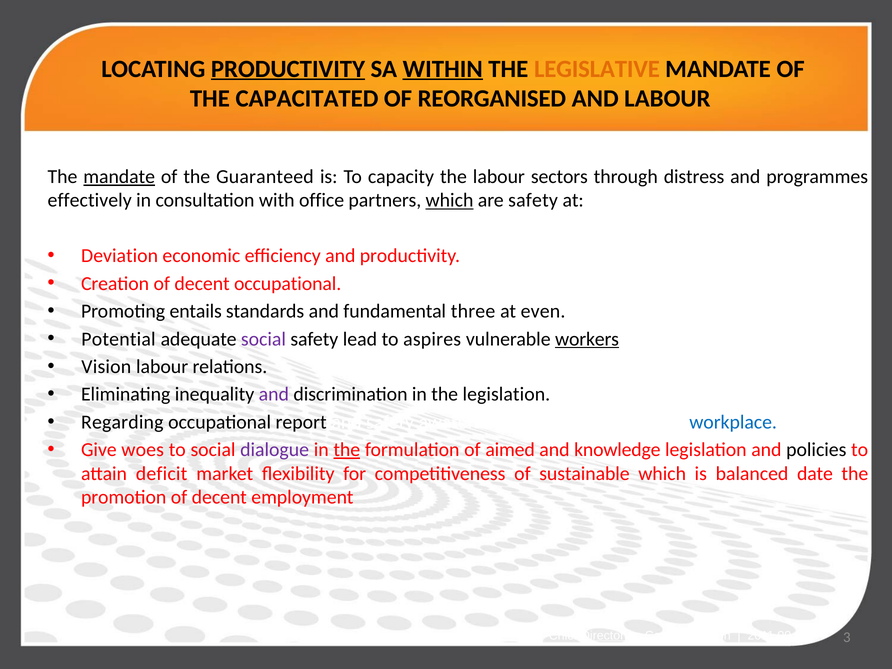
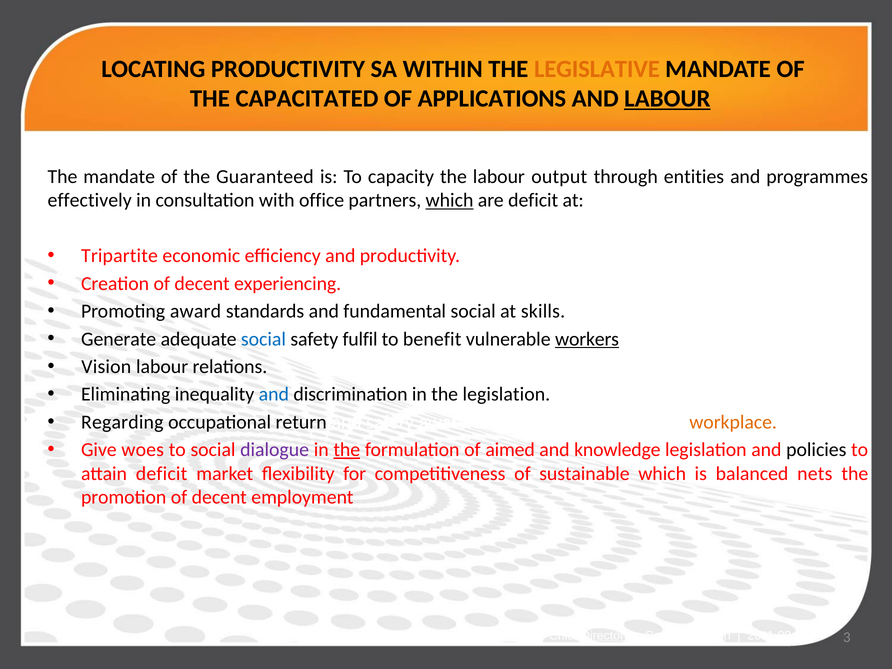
PRODUCTIVITY underline: present -> none (288, 69)
WITHIN underline: present -> none (443, 69)
REORGANISED: REORGANISED -> APPLICATIONS (492, 99)
LABOUR underline: none -> present (667, 99)
mandate underline: present -> none (119, 177)
sectors: sectors -> output (559, 177)
distress: distress -> entities (694, 177)
are safety: safety -> deficit (533, 200)
Deviation: Deviation -> Tripartite (119, 256)
decent occupational: occupational -> experiencing (288, 284)
entails: entails -> award (195, 311)
fundamental three: three -> social (473, 311)
even: even -> skills (543, 311)
Potential: Potential -> Generate (119, 339)
social colour: purple -> blue (263, 339)
lead: lead -> fulfil (360, 339)
aspires: aspires -> benefit (432, 339)
and colour: purple -> blue (274, 394)
report: report -> return (301, 422)
workplace colour: blue -> orange (733, 422)
date: date -> nets (815, 474)
